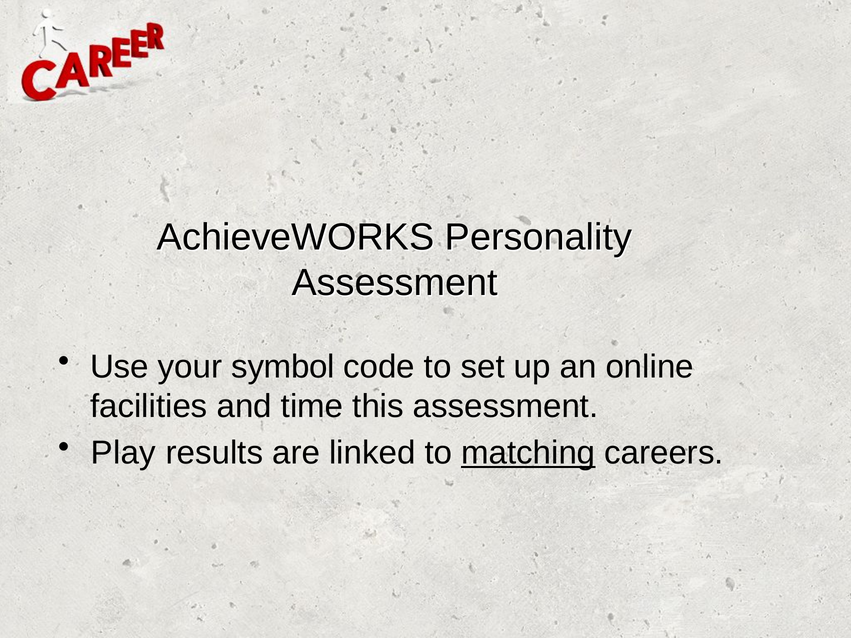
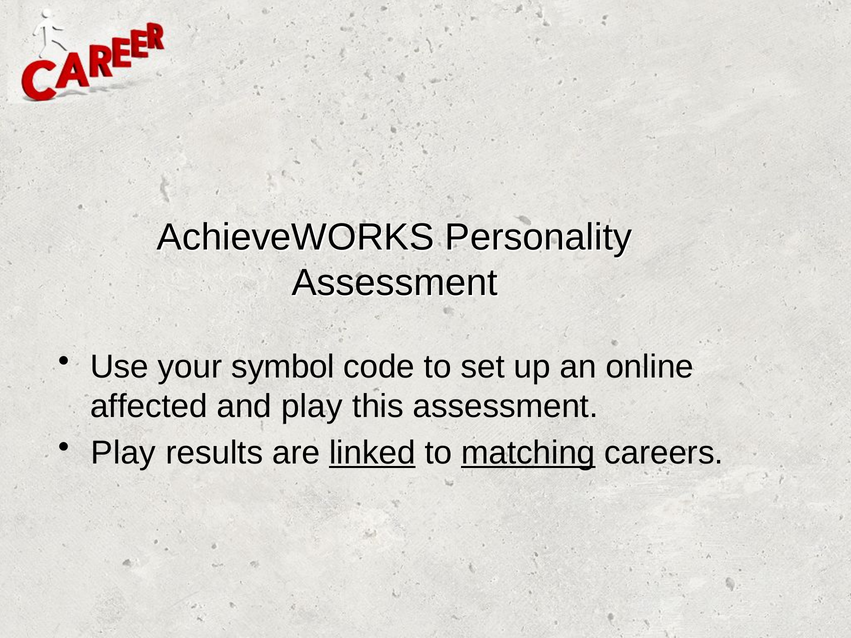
facilities: facilities -> affected (149, 407)
and time: time -> play (312, 407)
linked underline: none -> present (372, 453)
